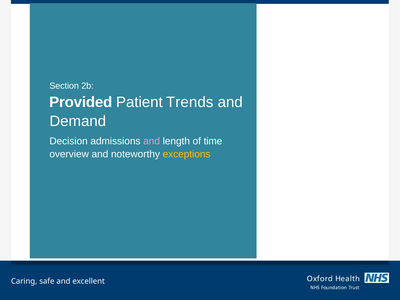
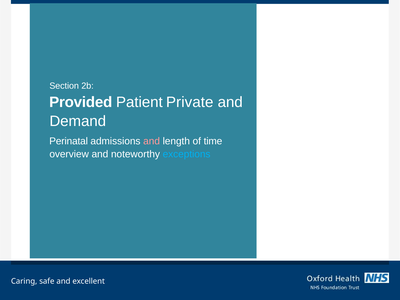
Trends: Trends -> Private (190, 102)
Decision: Decision -> Perinatal (69, 141)
exceptions colour: yellow -> light blue (187, 154)
